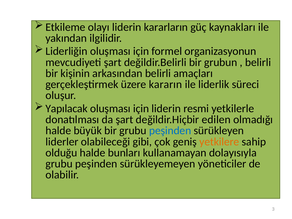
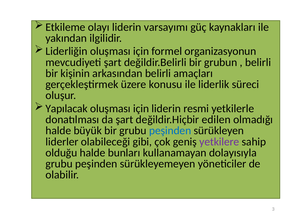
kararların: kararların -> varsayımı (166, 27)
kararın: kararın -> konusu (166, 84)
yetkilere colour: orange -> purple (219, 142)
